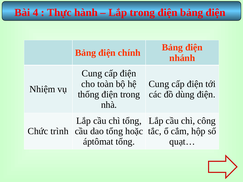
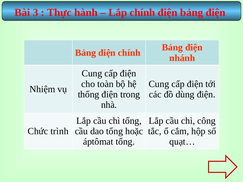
4: 4 -> 3 (36, 12)
Lắp trong: trong -> chính (142, 12)
